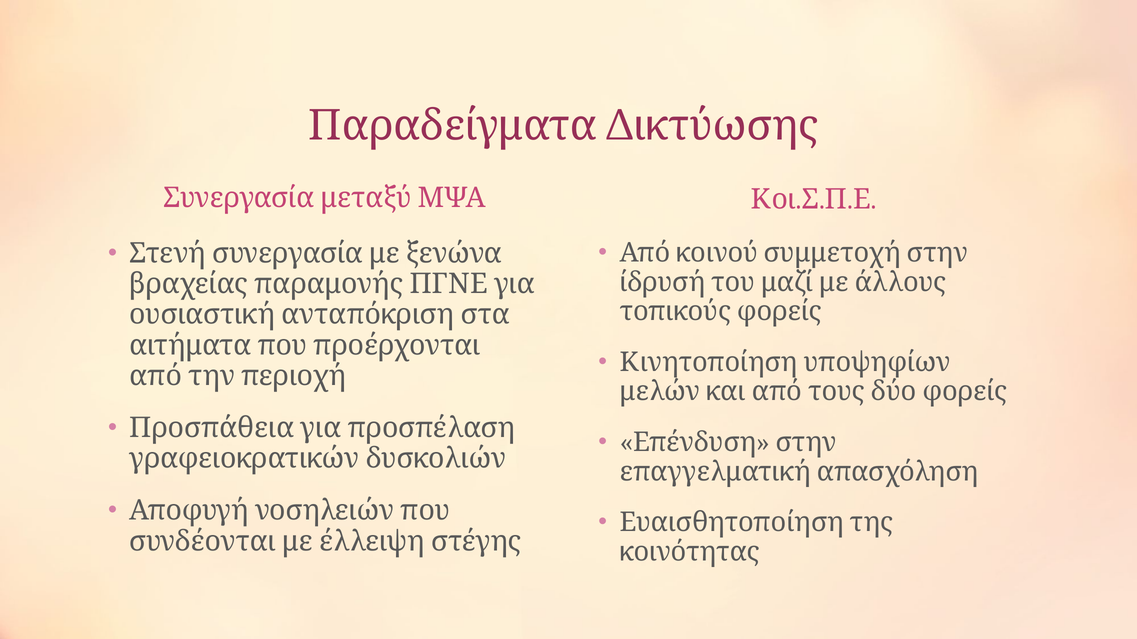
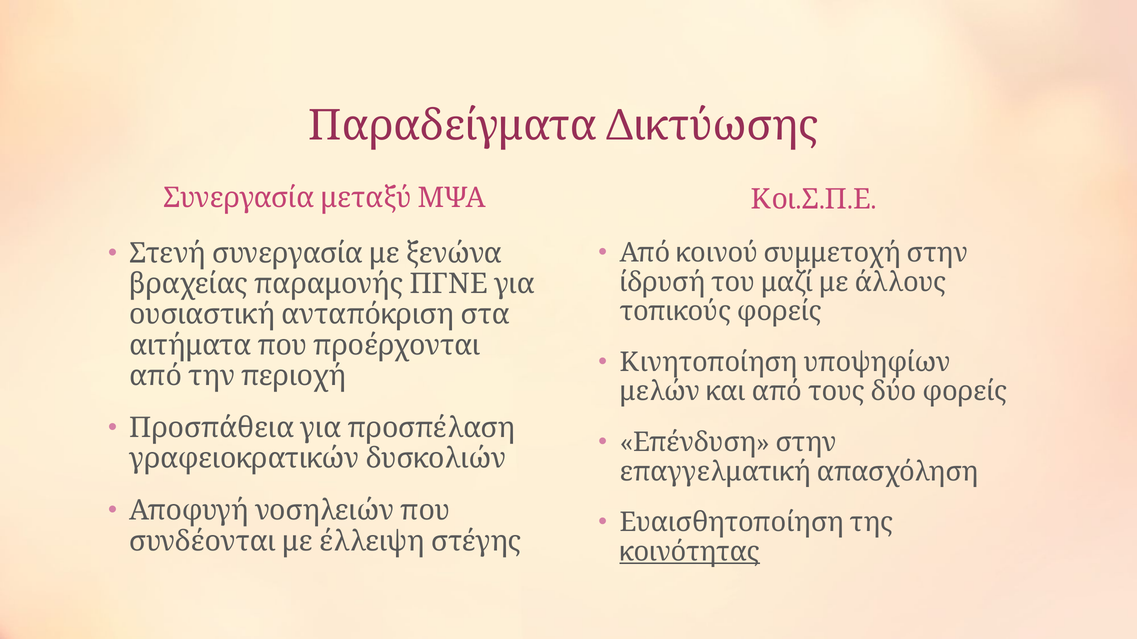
κοινότητας underline: none -> present (690, 552)
